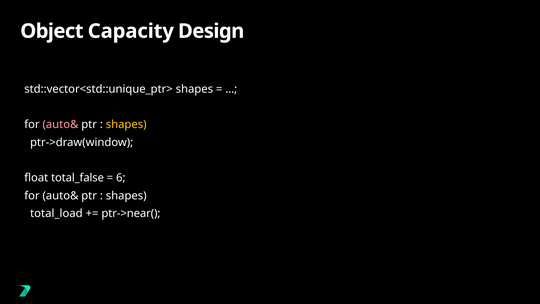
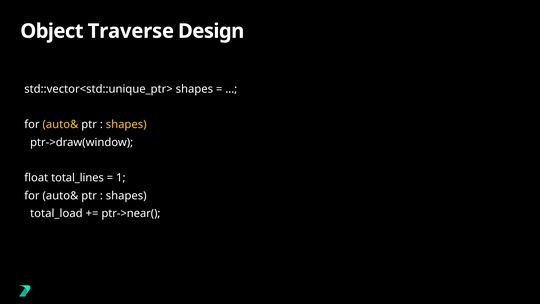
Capacity: Capacity -> Traverse (131, 31)
auto& colour: pink -> yellow (60, 124)
total_false: total_false -> total_lines (78, 178)
6: 6 -> 1 (121, 178)
